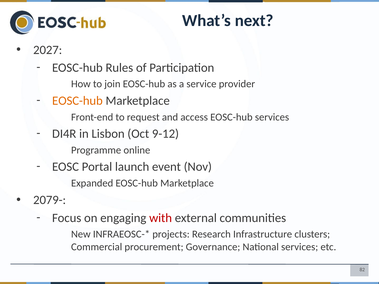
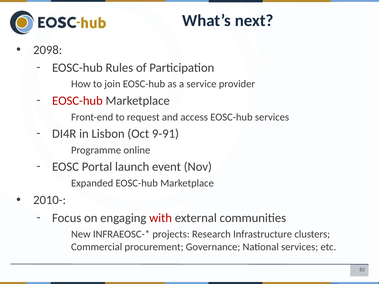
2027: 2027 -> 2098 (48, 50)
EOSC-hub colour: orange -> red (77, 101)
9-12: 9-12 -> 9-91 (165, 134)
2079-: 2079- -> 2010- (50, 200)
